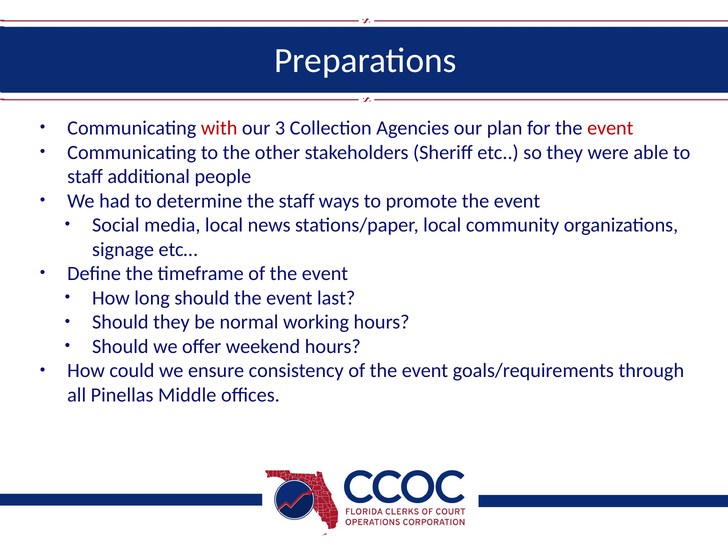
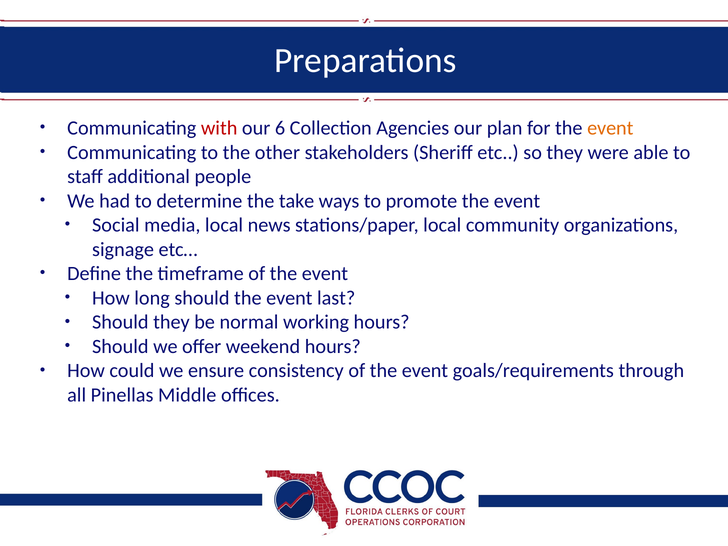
3: 3 -> 6 (280, 128)
event colour: red -> orange (610, 128)
the staff: staff -> take (297, 201)
